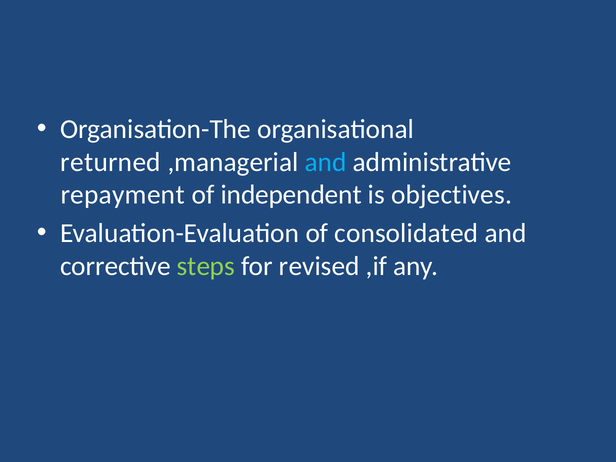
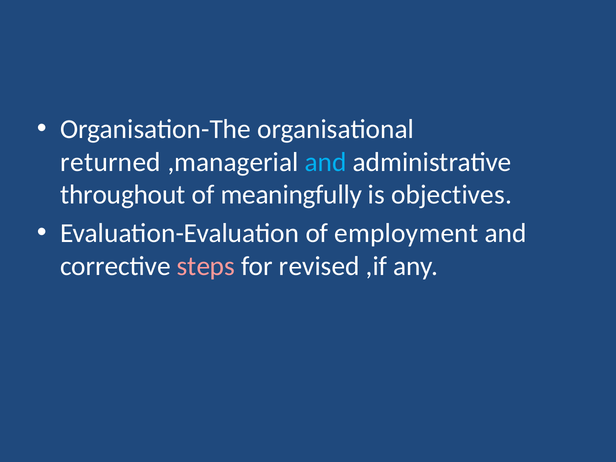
repayment: repayment -> throughout (123, 195)
independent: independent -> meaningfully (291, 195)
consolidated: consolidated -> employment (406, 233)
steps colour: light green -> pink (206, 266)
